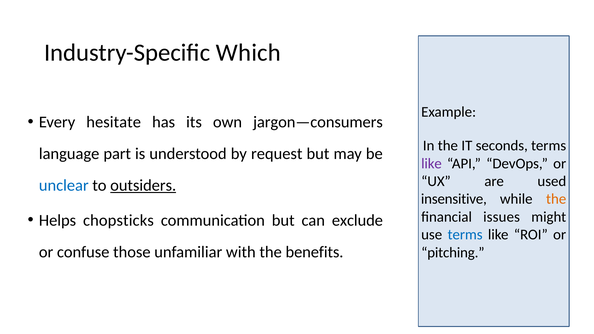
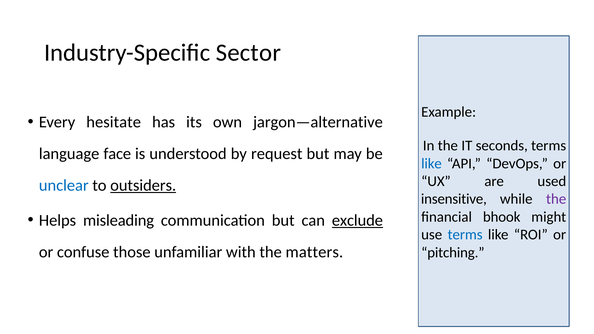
Which: Which -> Sector (248, 53)
jargon—consumers: jargon—consumers -> jargon—alternative (318, 122)
part: part -> face (117, 154)
like colour: purple -> blue (431, 164)
the colour: orange -> purple (556, 199)
issues: issues -> bhook (502, 217)
chopsticks: chopsticks -> misleading (119, 220)
exclude underline: none -> present (357, 220)
benefits: benefits -> matters (314, 252)
